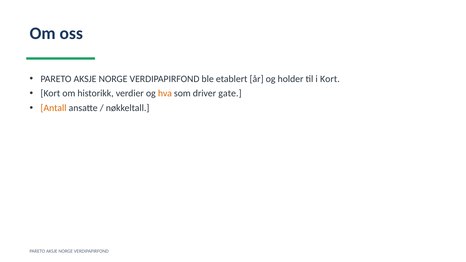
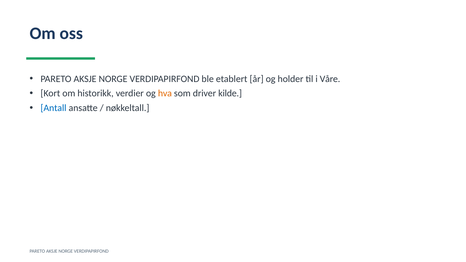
i Kort: Kort -> Våre (330, 79)
gate: gate -> kilde (230, 93)
Antall colour: orange -> blue (54, 108)
